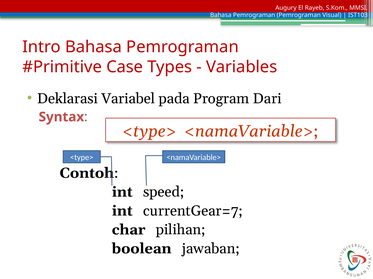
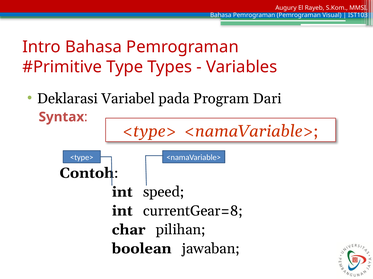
Case: Case -> Type (125, 67)
currentGear=7: currentGear=7 -> currentGear=8 (193, 211)
